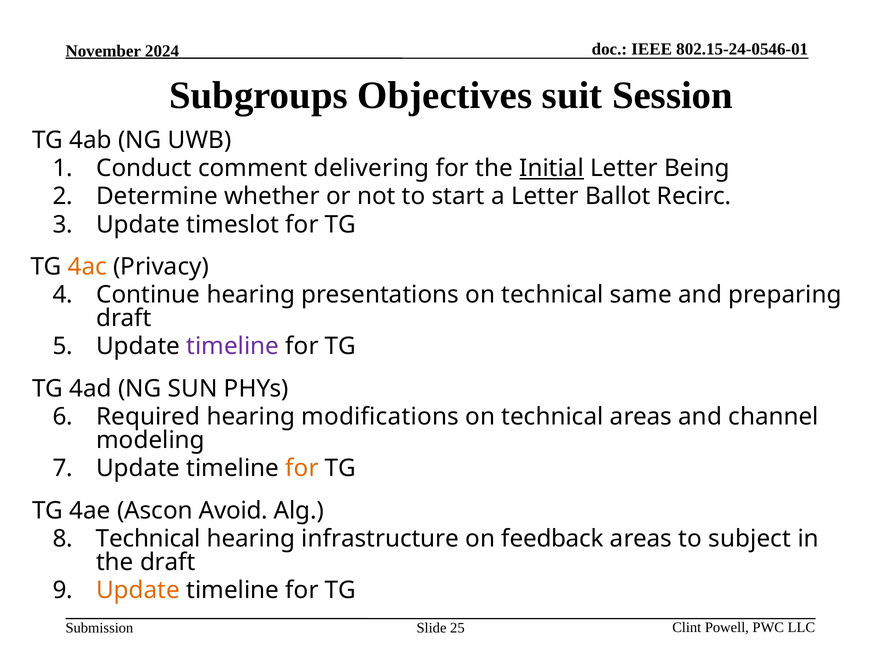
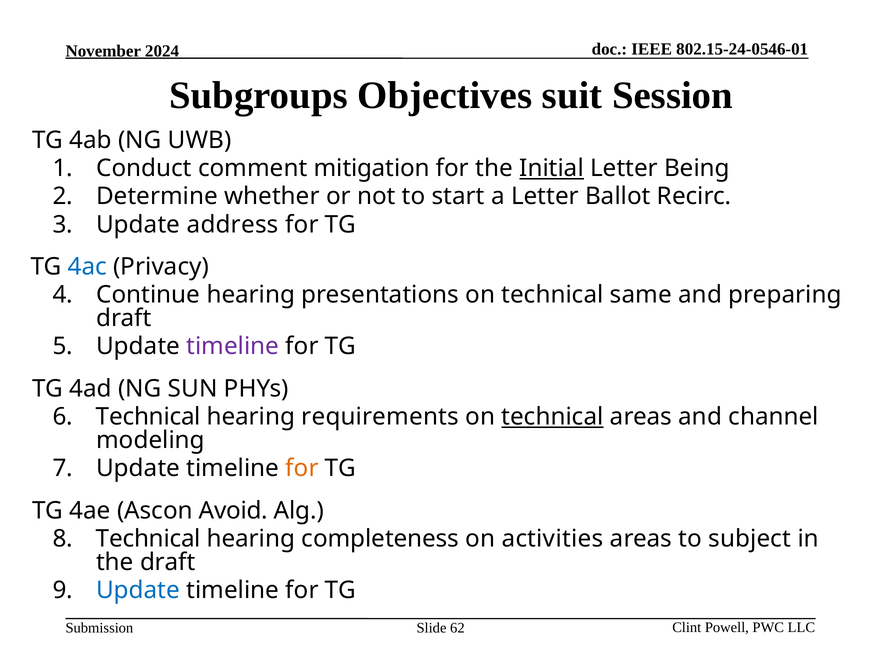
delivering: delivering -> mitigation (372, 168)
timeslot: timeslot -> address (233, 225)
4ac colour: orange -> blue (87, 267)
Required: Required -> Technical (148, 417)
modifications: modifications -> requirements (380, 417)
technical underline: none -> present (553, 417)
infrastructure: infrastructure -> completeness (380, 539)
feedback: feedback -> activities (552, 539)
Update colour: orange -> blue (138, 591)
25: 25 -> 62 (457, 629)
